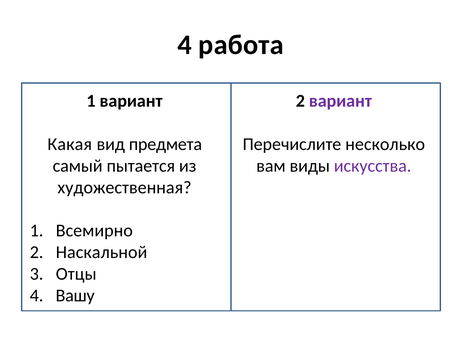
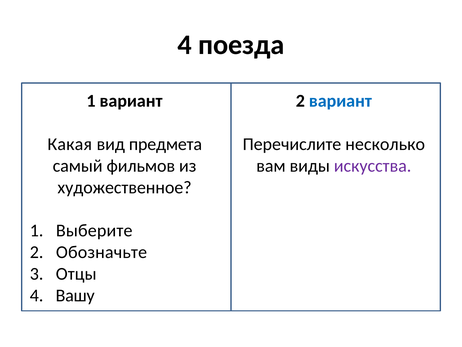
работа: работа -> поезда (241, 45)
вариант colour: purple -> blue (340, 101)
пытается: пытается -> фильмов (141, 166)
художественная: художественная -> художественное (125, 187)
Всемирно: Всемирно -> Выберите (94, 230)
Наскальной: Наскальной -> Обозначьте (102, 252)
